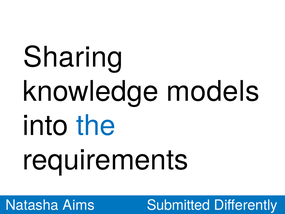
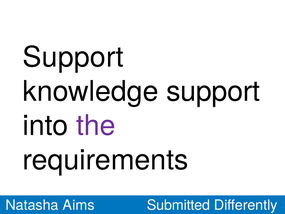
Sharing: Sharing -> Support (73, 57)
knowledge models: models -> support (213, 91)
the colour: blue -> purple (96, 126)
